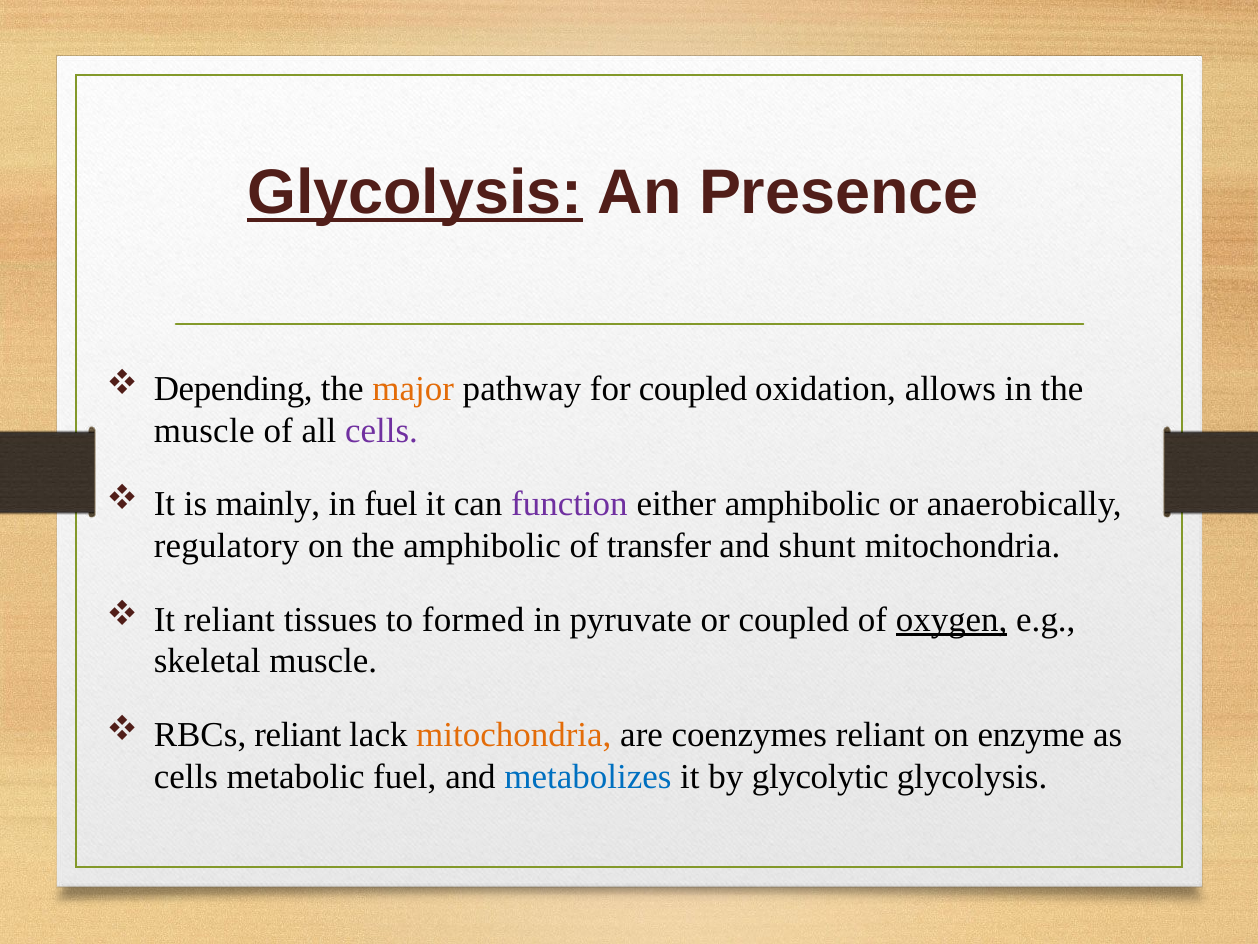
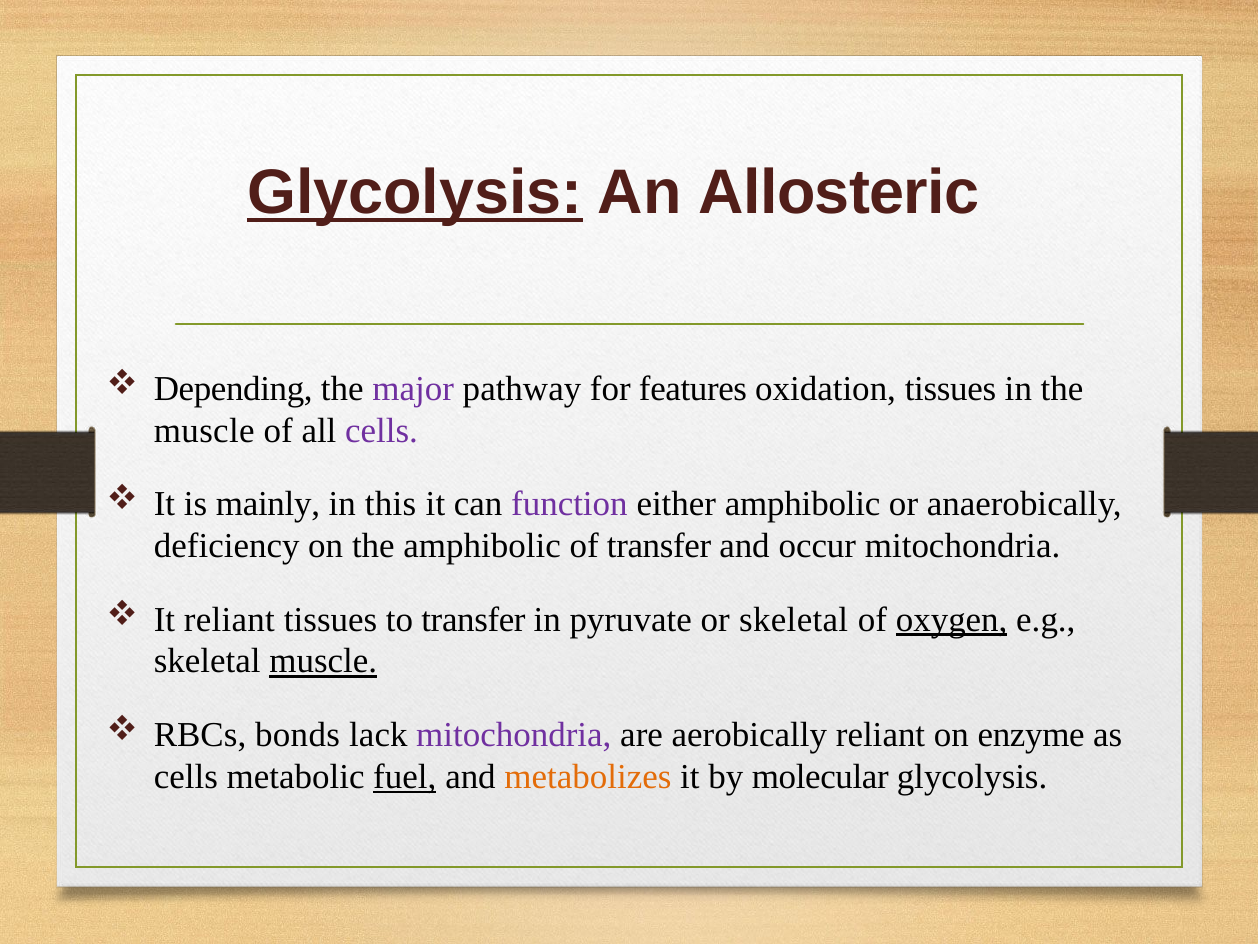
Presence: Presence -> Allosteric (839, 193)
major colour: orange -> purple (413, 388)
for coupled: coupled -> features (693, 388)
oxidation allows: allows -> tissues (951, 388)
in fuel: fuel -> this (391, 504)
regulatory: regulatory -> deficiency (227, 546)
shunt: shunt -> occur (817, 546)
to formed: formed -> transfer (473, 619)
or coupled: coupled -> skeletal (794, 619)
muscle underline: none -> present (323, 661)
RBCs reliant: reliant -> bonds (298, 734)
mitochondria colour: orange -> purple (514, 734)
coenzymes: coenzymes -> aerobically (749, 734)
fuel underline: none -> present (405, 776)
metabolizes colour: blue -> orange (588, 776)
glycolytic: glycolytic -> molecular (820, 776)
